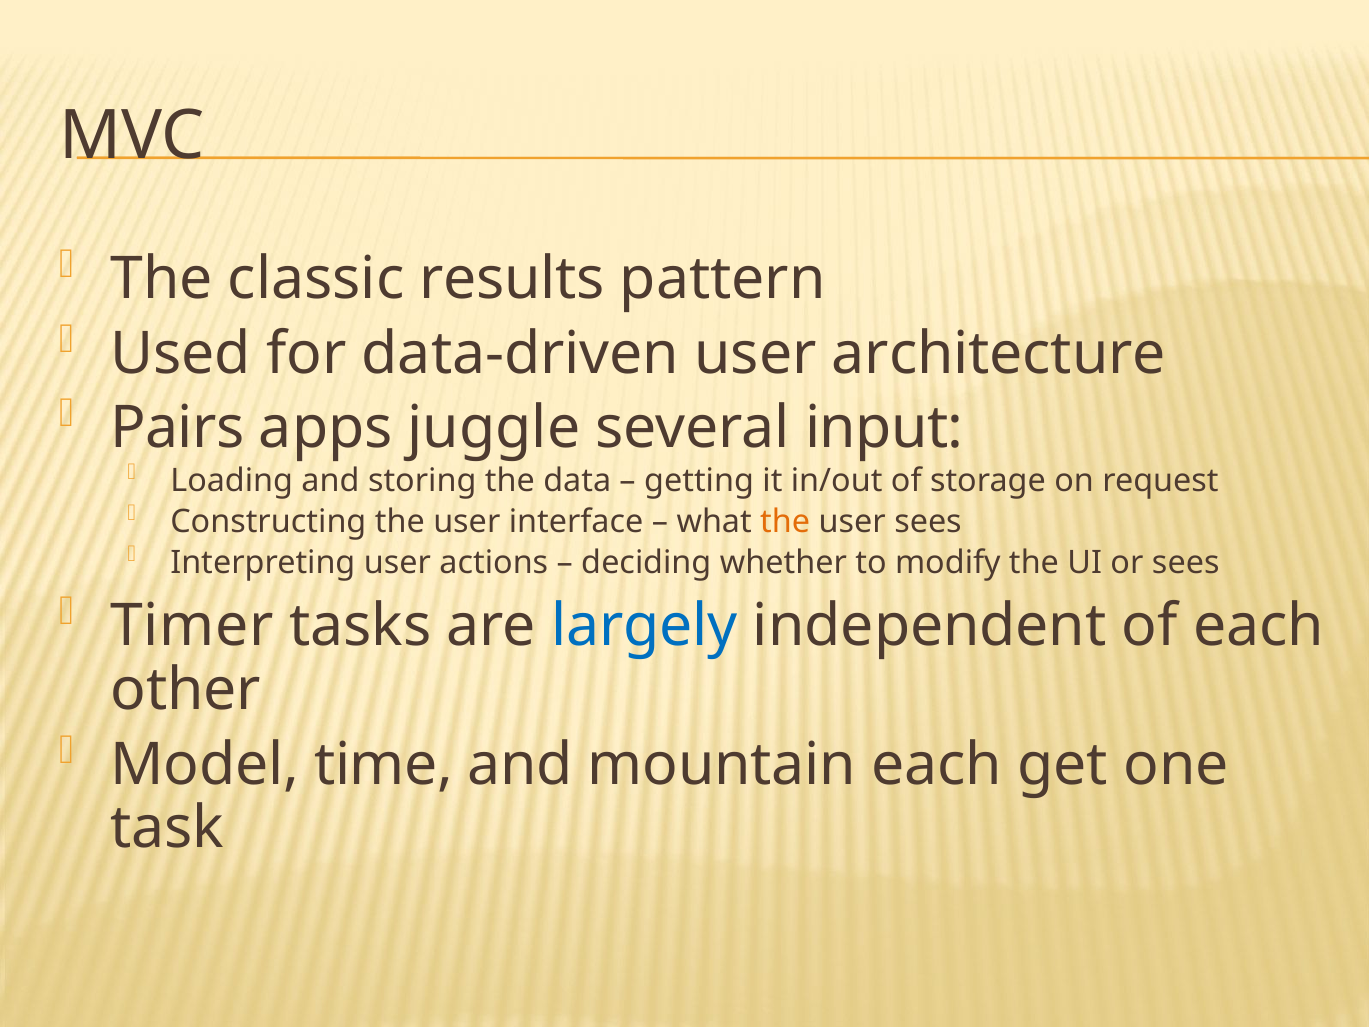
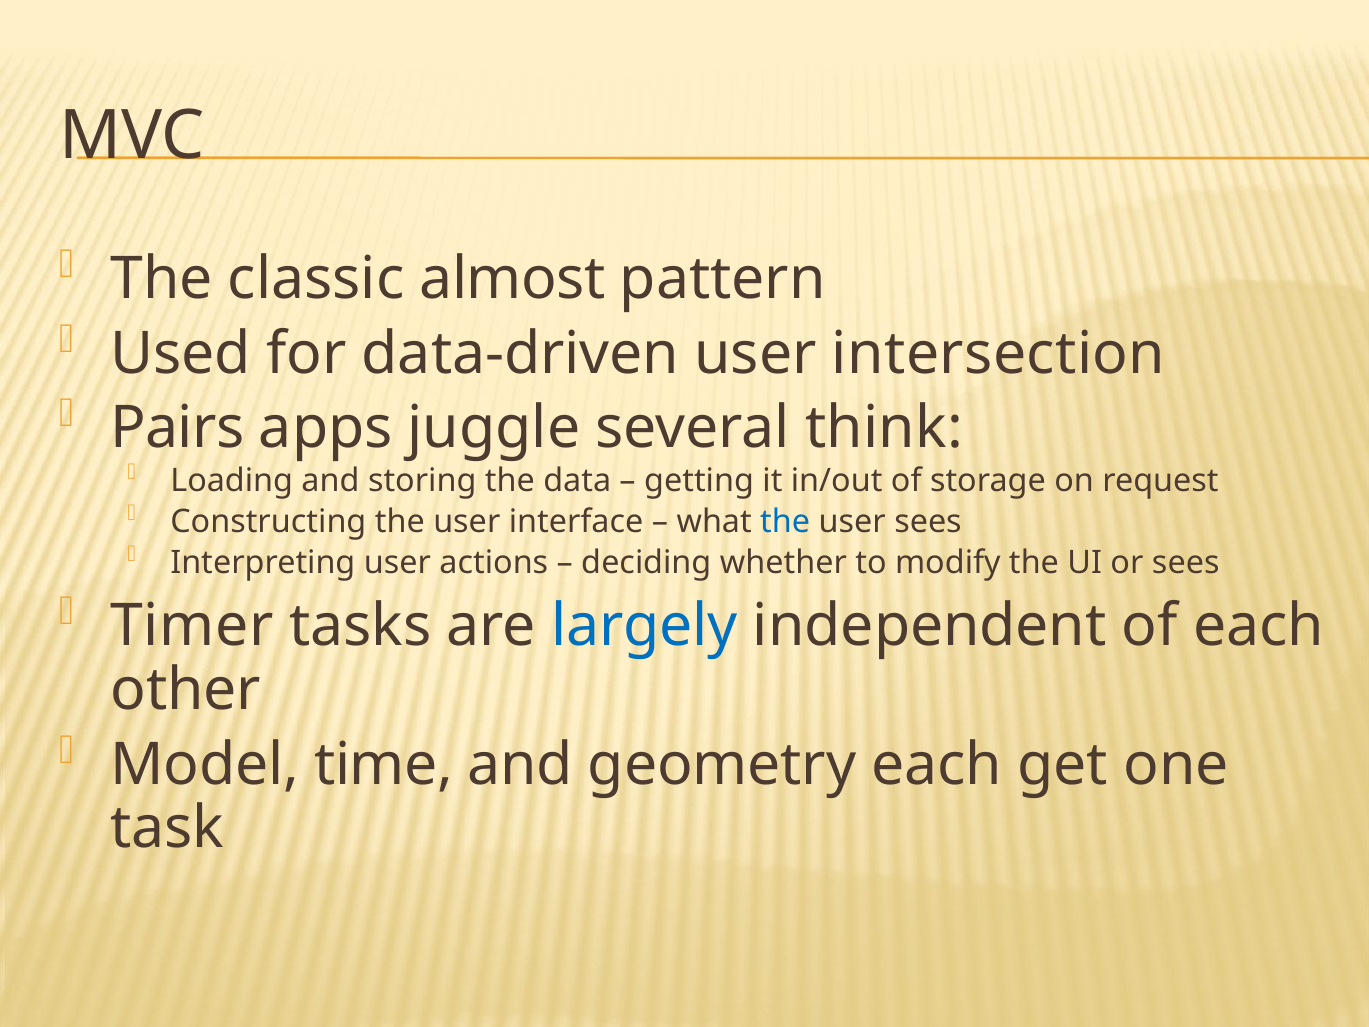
results: results -> almost (513, 279)
architecture: architecture -> intersection (999, 354)
input: input -> think (884, 428)
the colour: orange -> blue (785, 521)
mountain: mountain -> geometry (722, 764)
